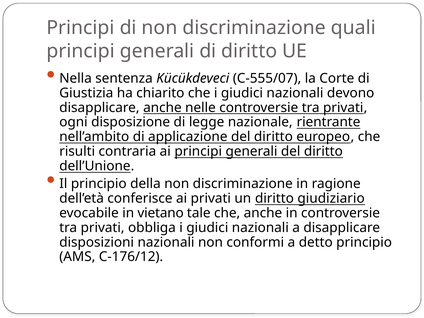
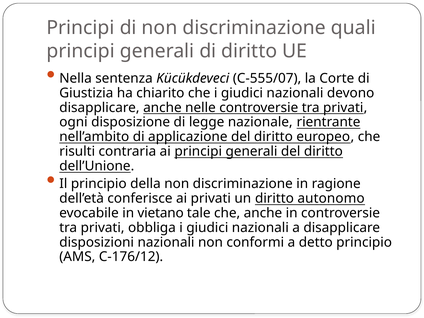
giudiziario: giudiziario -> autonomo (331, 198)
